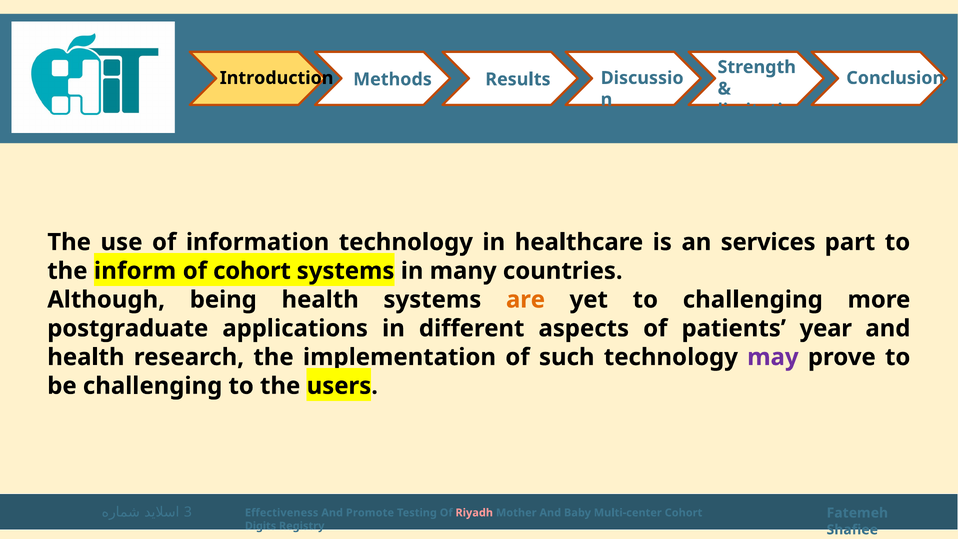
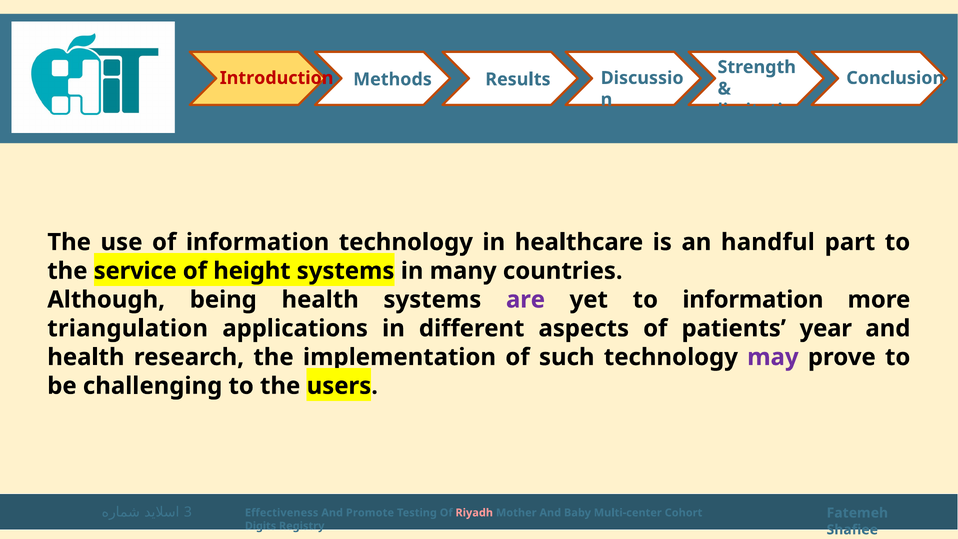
Introduction colour: black -> red (277, 78)
services: services -> handful (768, 242)
inform: inform -> service (135, 271)
of cohort: cohort -> height (252, 271)
are colour: orange -> purple (525, 300)
to challenging: challenging -> information (753, 300)
postgraduate: postgraduate -> triangulation (128, 328)
